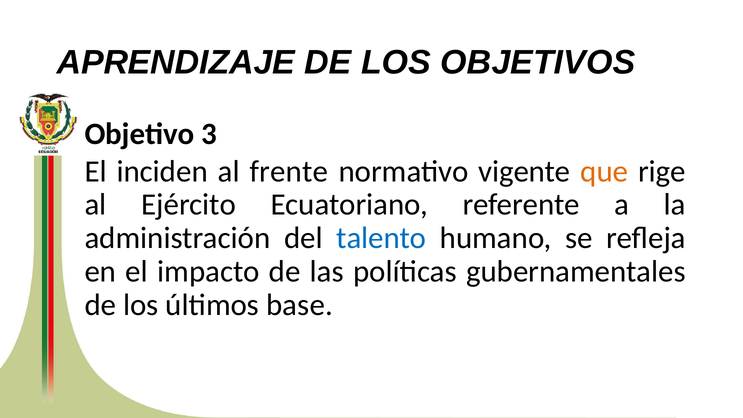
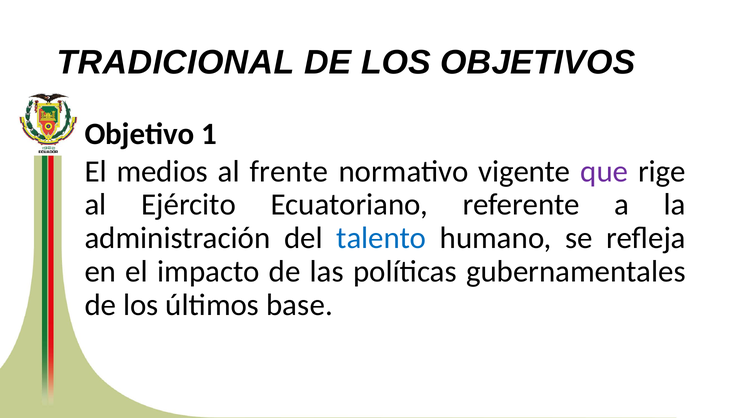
APRENDIZAJE: APRENDIZAJE -> TRADICIONAL (176, 62)
3: 3 -> 1 (209, 134)
inciden: inciden -> medios (162, 171)
que colour: orange -> purple (604, 171)
